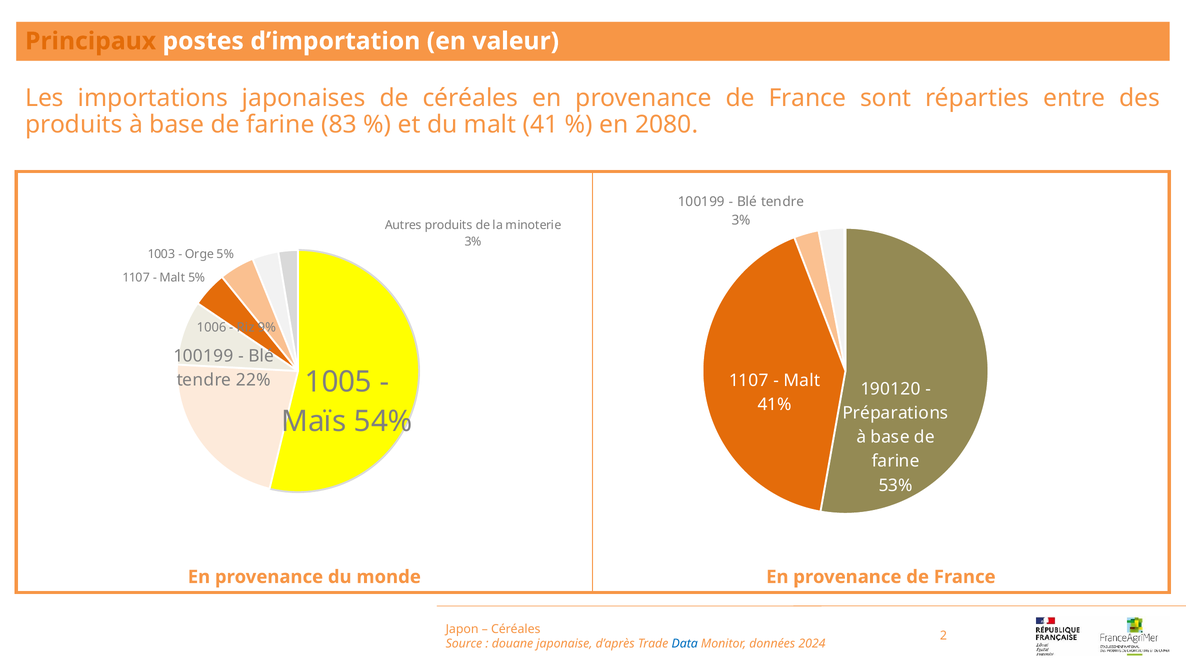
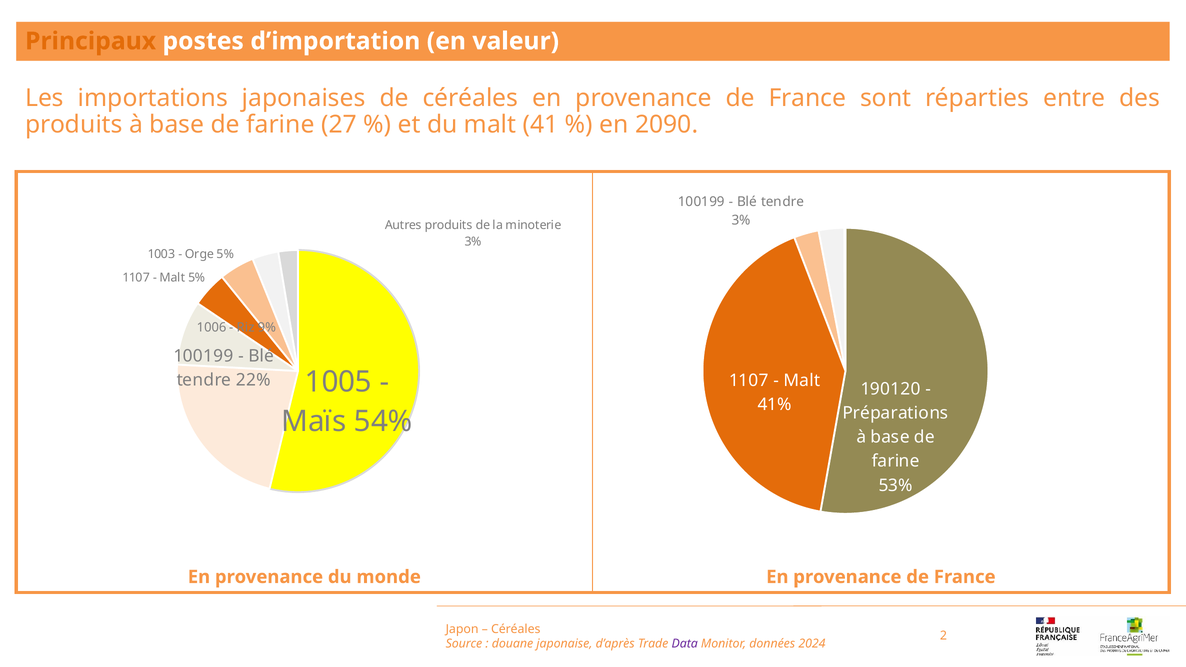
83: 83 -> 27 (339, 125)
2080: 2080 -> 2090 (667, 125)
Data colour: blue -> purple (685, 644)
